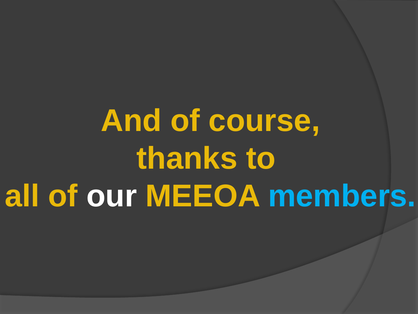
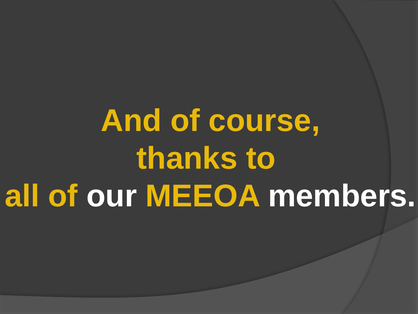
members colour: light blue -> white (342, 196)
